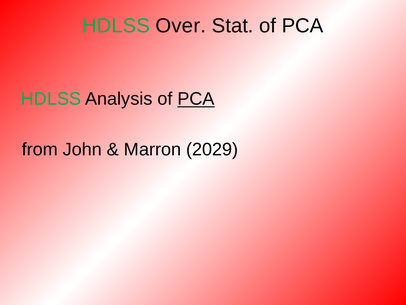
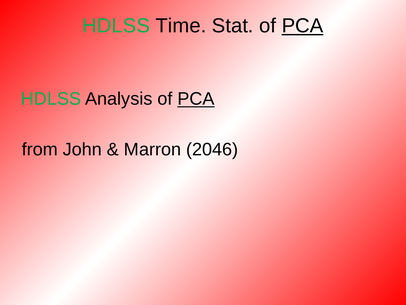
Over: Over -> Time (181, 26)
PCA underline: none -> present (303, 26)
2029: 2029 -> 2046 (212, 149)
